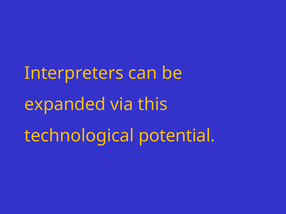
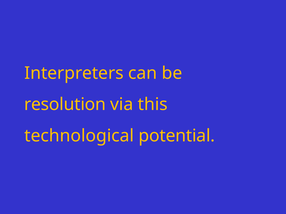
expanded: expanded -> resolution (65, 105)
